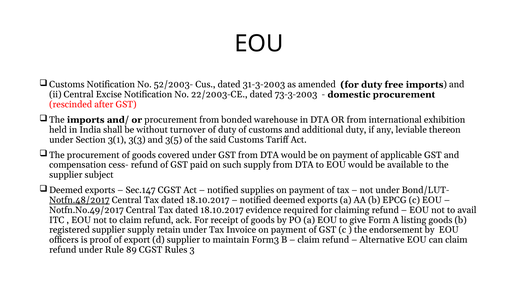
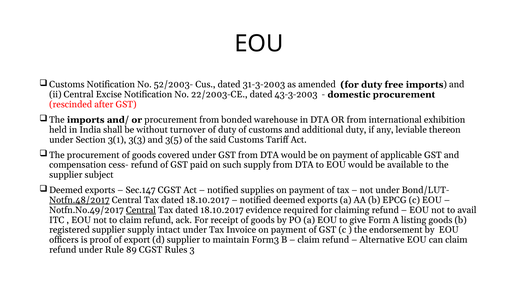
73-3-2003: 73-3-2003 -> 43-3-2003 (296, 94)
Central underline: none -> present (141, 210)
retain: retain -> intact (169, 229)
